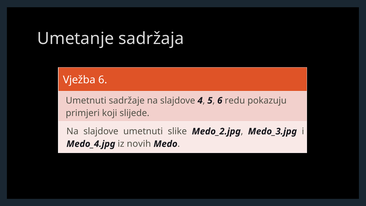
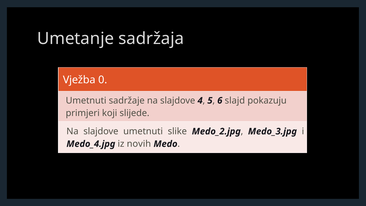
Vježba 6: 6 -> 0 (103, 80)
redu: redu -> slajd (235, 101)
